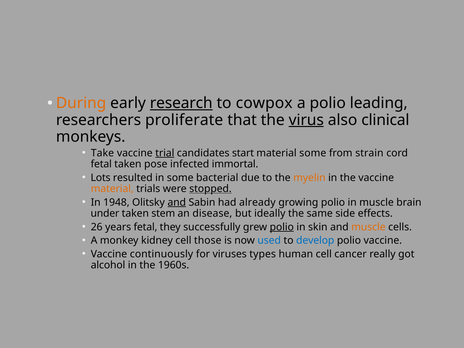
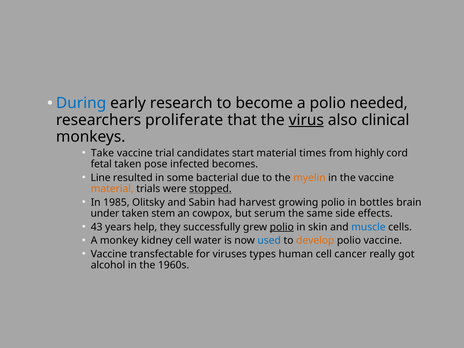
During colour: orange -> blue (81, 103)
research underline: present -> none (181, 103)
cowpox: cowpox -> become (264, 103)
leading: leading -> needed (379, 103)
trial underline: present -> none (165, 153)
material some: some -> times (313, 153)
strain: strain -> highly (369, 153)
immortal: immortal -> becomes (235, 164)
Lots: Lots -> Line (101, 178)
1948: 1948 -> 1985 (116, 202)
and underline: present -> none (177, 202)
already: already -> harvest (257, 202)
in muscle: muscle -> bottles (376, 202)
disease: disease -> cowpox (212, 213)
ideally: ideally -> serum (270, 213)
26: 26 -> 43 (97, 227)
years fetal: fetal -> help (145, 227)
muscle colour: orange -> blue (368, 227)
those: those -> water (208, 240)
develop colour: blue -> orange (315, 240)
continuously: continuously -> transfectable (162, 254)
